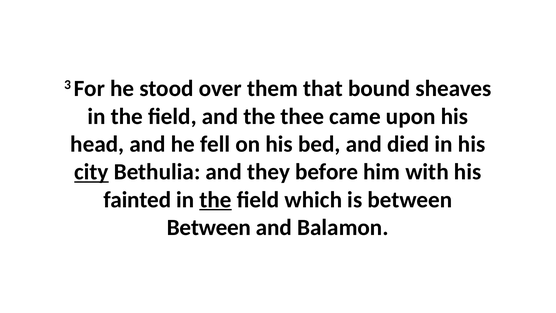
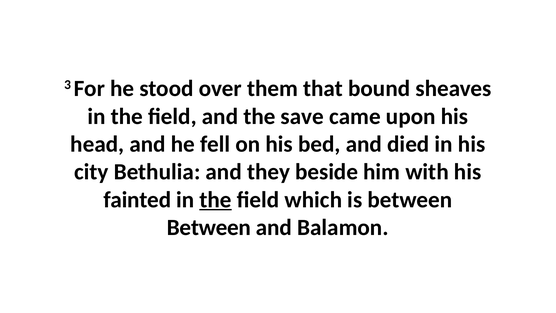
thee: thee -> save (302, 116)
city underline: present -> none (91, 172)
before: before -> beside (327, 172)
